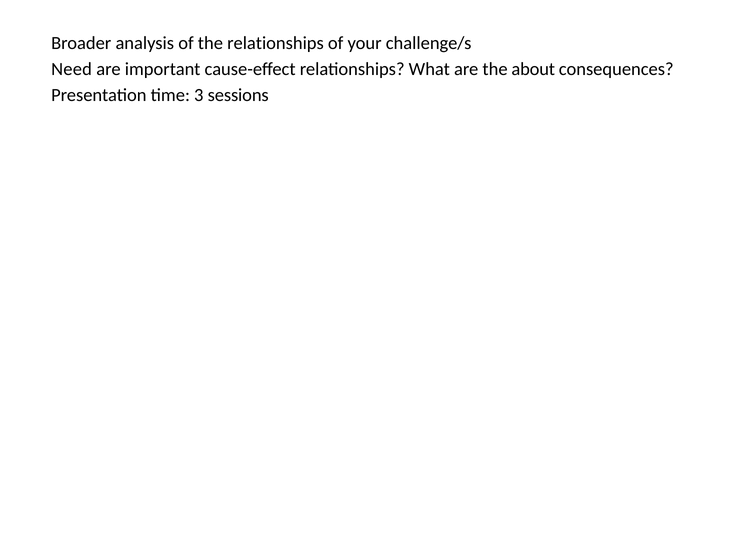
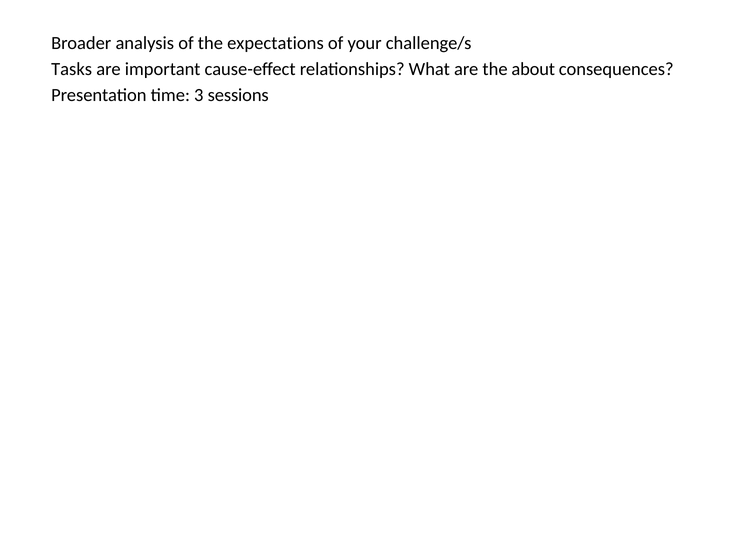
the relationships: relationships -> expectations (275, 43)
Need: Need -> Tasks (72, 69)
